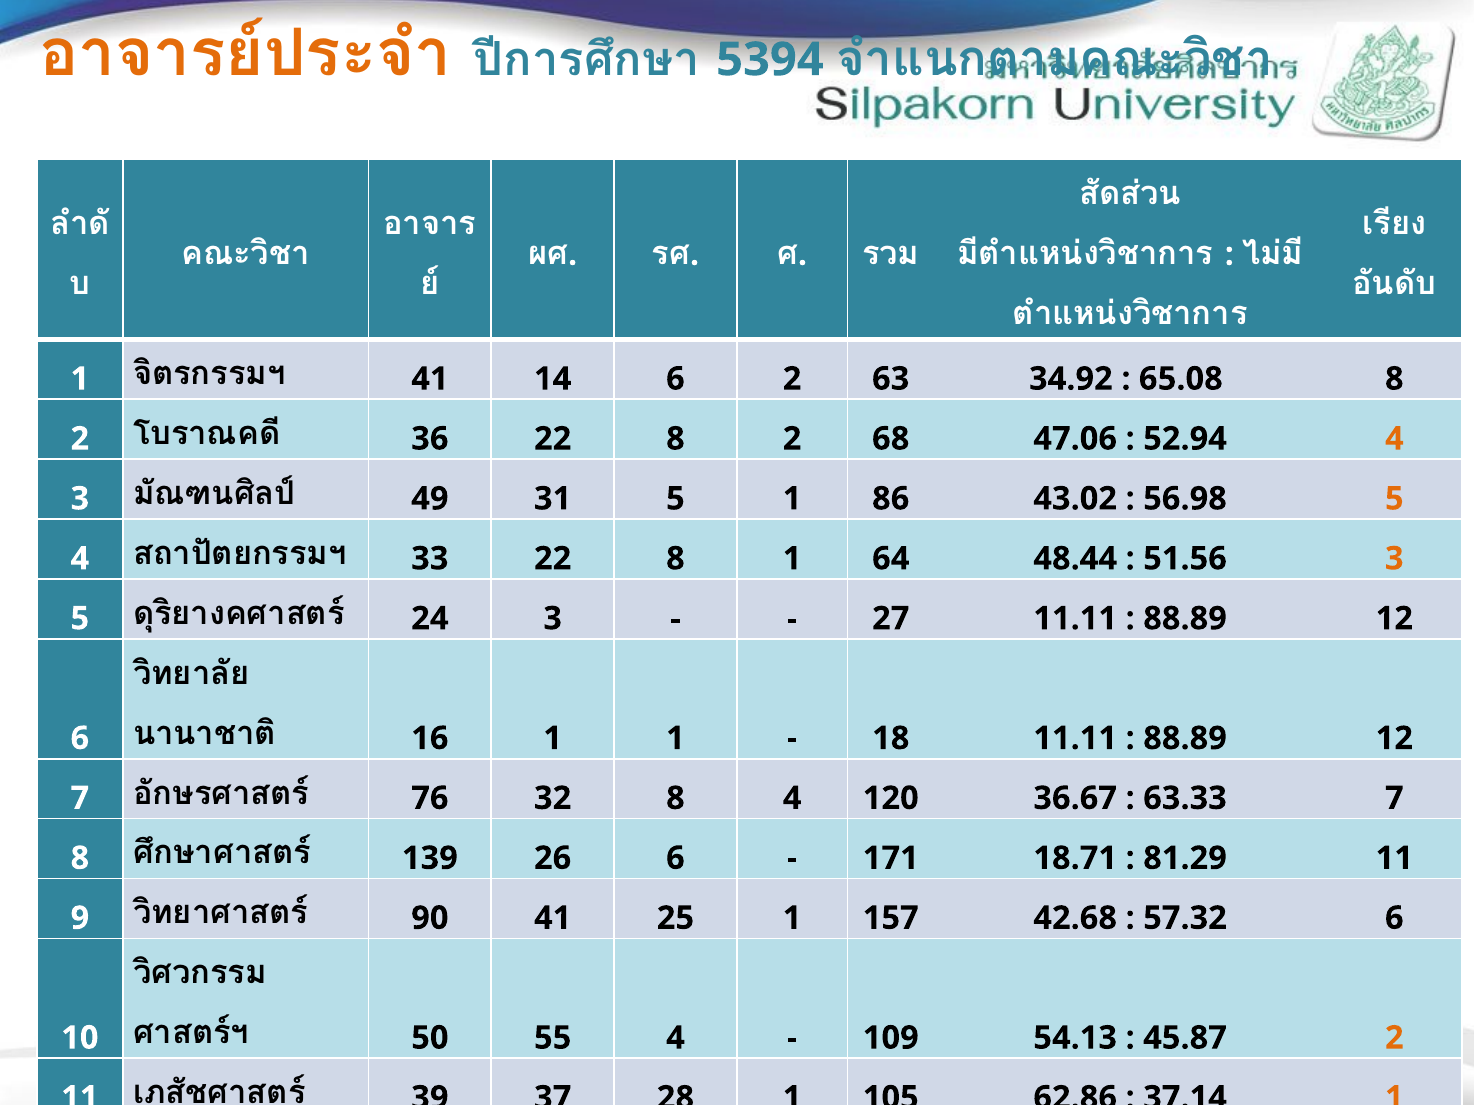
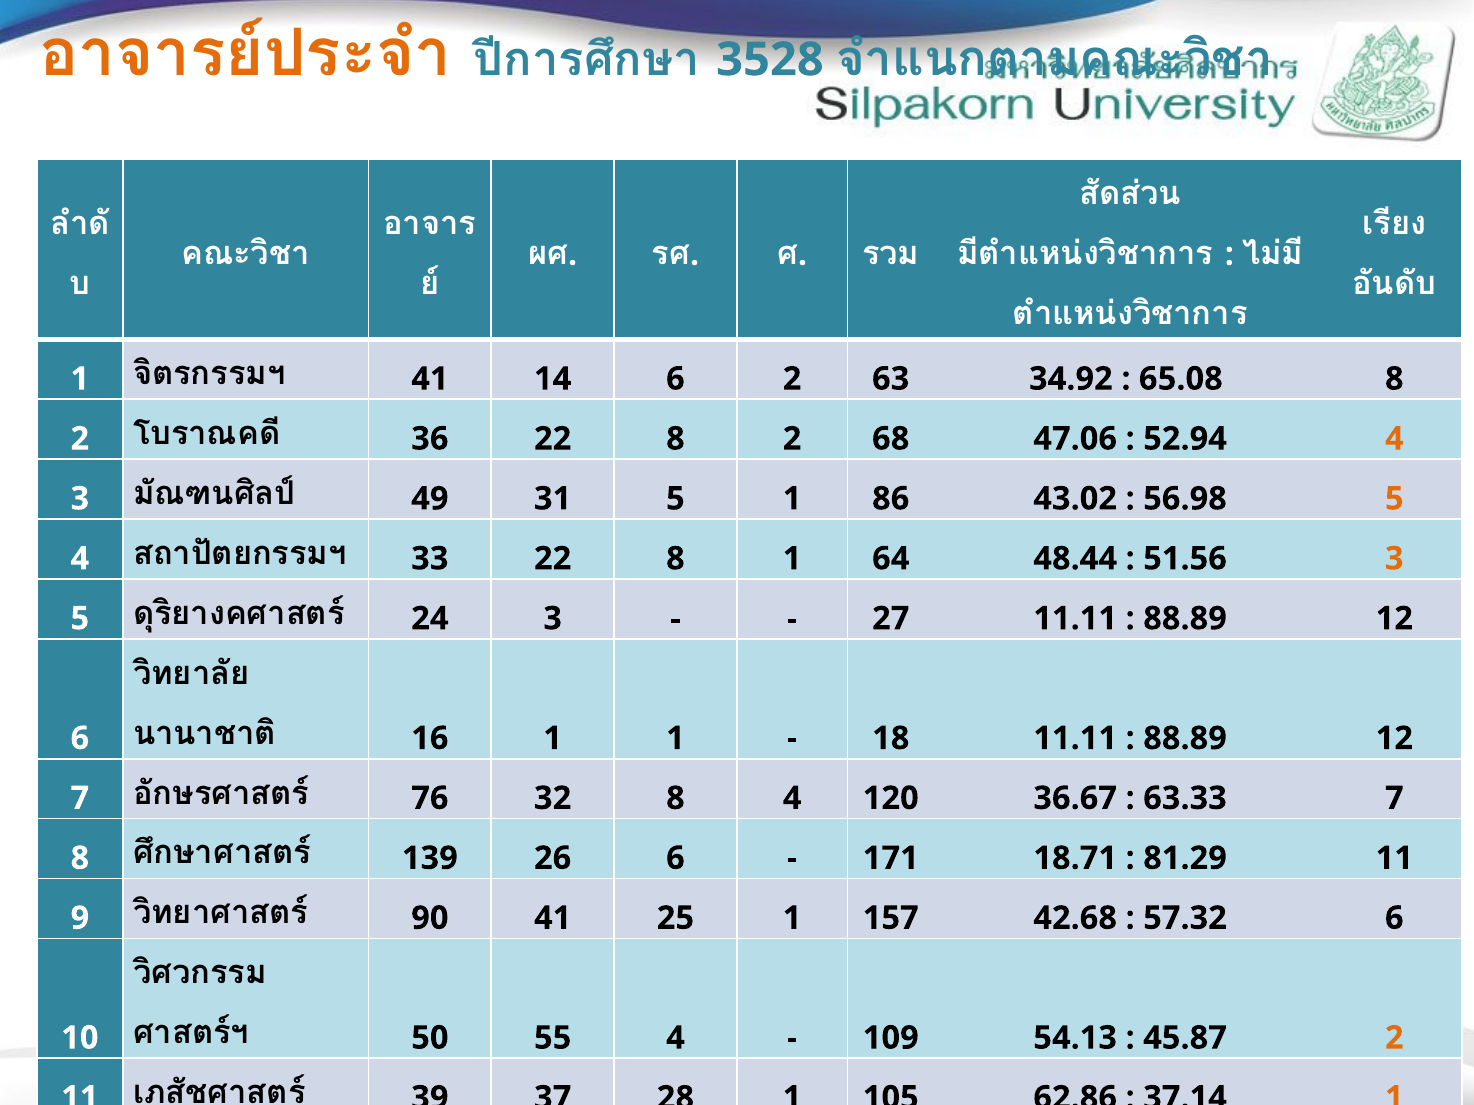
5394: 5394 -> 3528 (770, 60)
